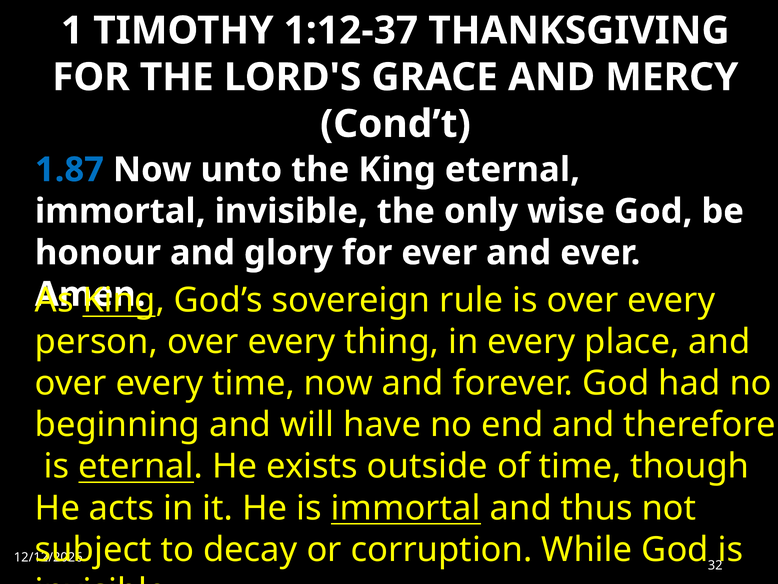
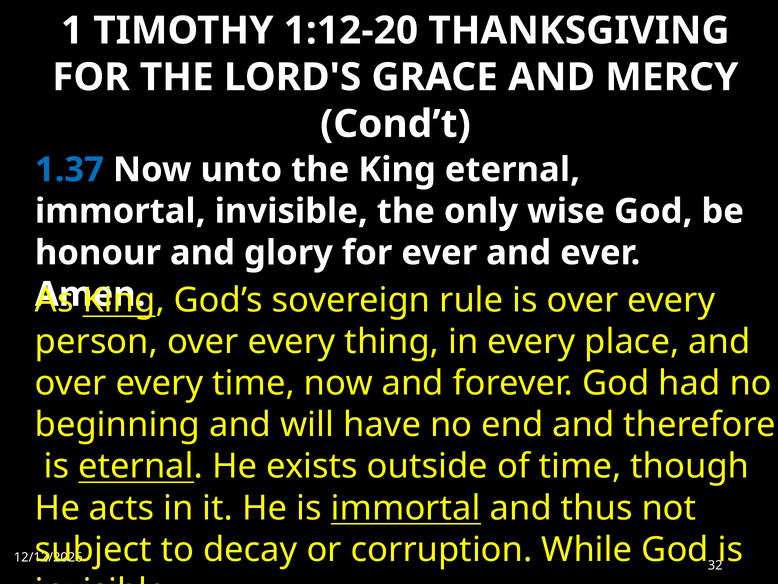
1:12-37: 1:12-37 -> 1:12-20 (351, 31)
1.87: 1.87 -> 1.37 (69, 170)
